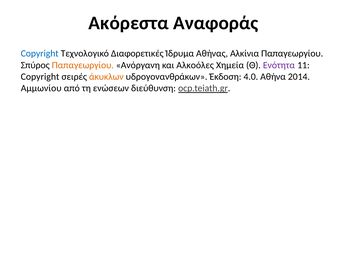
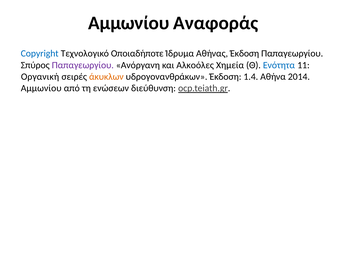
Ακόρεστα: Ακόρεστα -> Αμμωνίου (129, 23)
Διαφορετικές: Διαφορετικές -> Οποιαδήποτε (137, 53)
Αθήνας Αλκίνια: Αλκίνια -> Έκδοση (245, 53)
Παπαγεωργίου colour: orange -> purple (83, 65)
Ενότητα colour: purple -> blue (279, 65)
Copyright: Copyright -> Οργανική (40, 77)
4.0: 4.0 -> 1.4 (251, 77)
